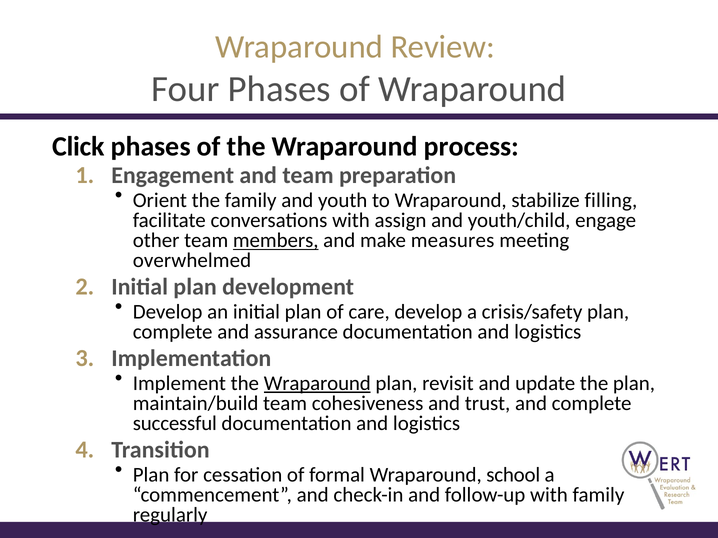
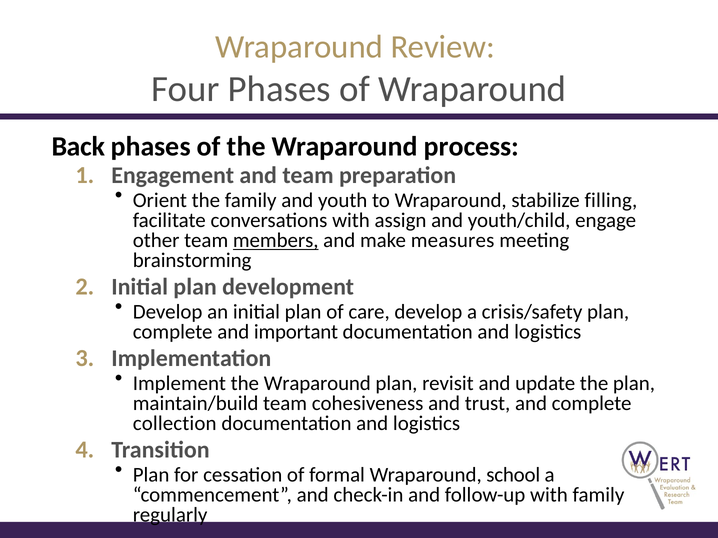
Click: Click -> Back (78, 147)
overwhelmed: overwhelmed -> brainstorming (192, 261)
assurance: assurance -> important (296, 332)
Wraparound underline: present -> none (317, 384)
successful: successful -> collection (175, 424)
